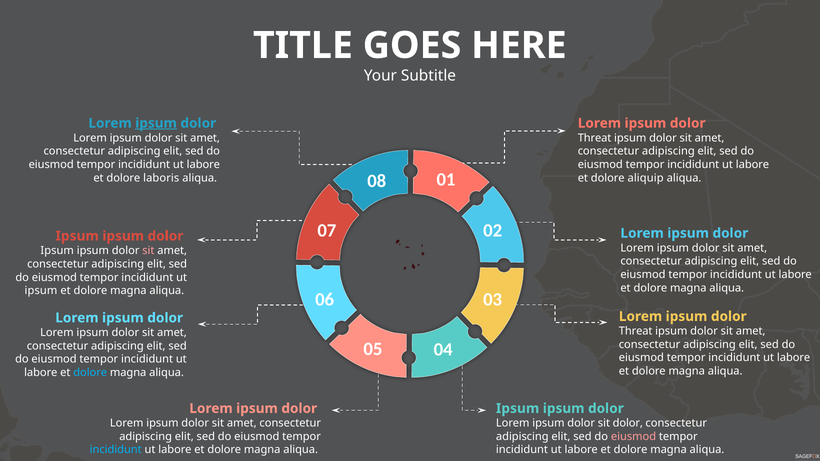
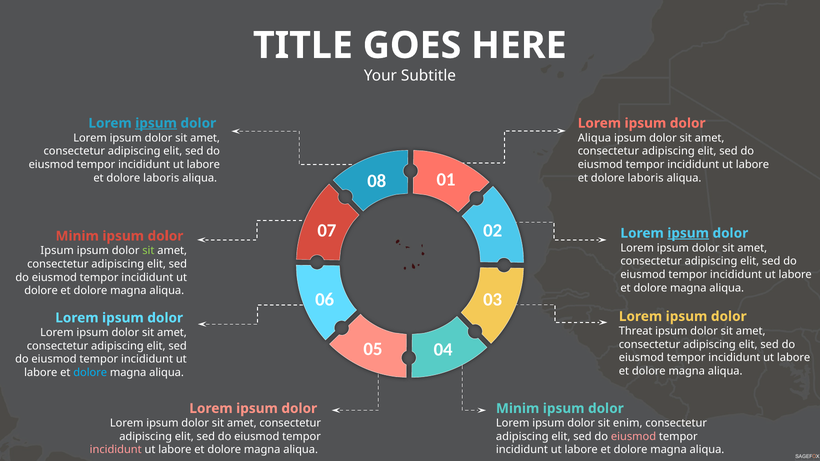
Threat: Threat -> Aliqua (594, 138)
aliquip: aliquip -> laboris (646, 178)
ipsum underline: none -> present (688, 233)
Ipsum: Ipsum -> Minim (77, 236)
sit colour: pink -> light green (148, 251)
ipsum: ipsum -> dolore (41, 291)
Ipsum: Ipsum -> Minim (518, 409)
sit dolor: dolor -> enim (628, 423)
incididunt colour: light blue -> pink (116, 450)
